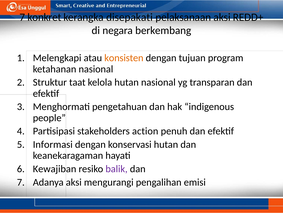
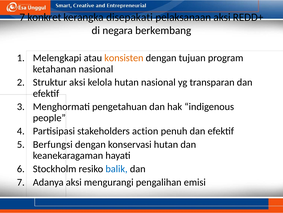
Struktur taat: taat -> aksi (77, 82)
Informasi: Informasi -> Berfungsi (53, 144)
Kewajiban: Kewajiban -> Stockholm (55, 168)
balik colour: purple -> blue (117, 168)
